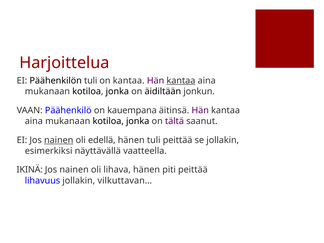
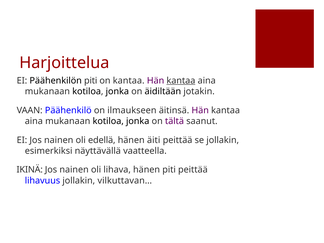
Päähenkilön tuli: tuli -> piti (91, 81)
jonkun: jonkun -> jotakin (199, 91)
kauempana: kauempana -> ilmaukseen (132, 110)
nainen underline: present -> none (59, 140)
hänen tuli: tuli -> äiti (154, 140)
